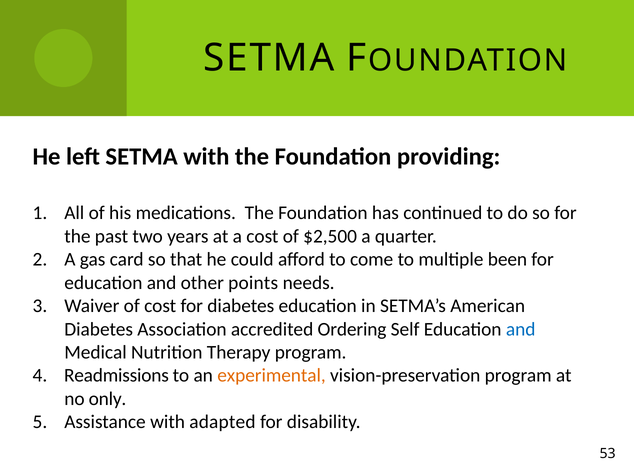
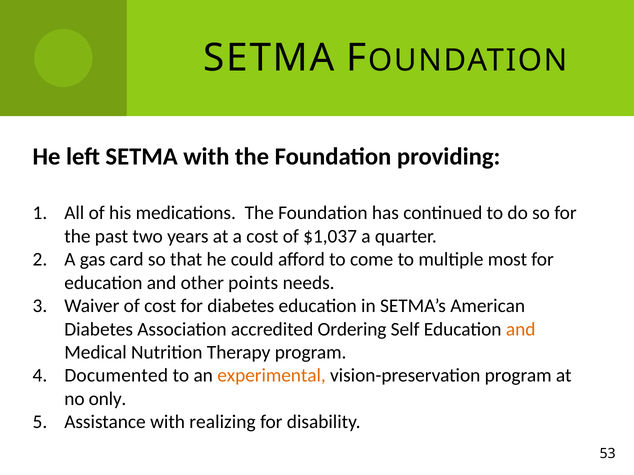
$2,500: $2,500 -> $1,037 (330, 237)
been: been -> most (507, 260)
and colour: blue -> orange (521, 330)
Readmissions: Readmissions -> Documented (116, 376)
adapted: adapted -> realizing (222, 422)
